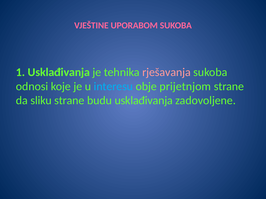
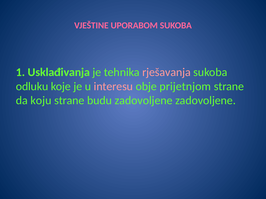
odnosi: odnosi -> odluku (32, 87)
interesu colour: light blue -> pink (113, 87)
sliku: sliku -> koju (41, 101)
budu usklađivanja: usklađivanja -> zadovoljene (144, 101)
